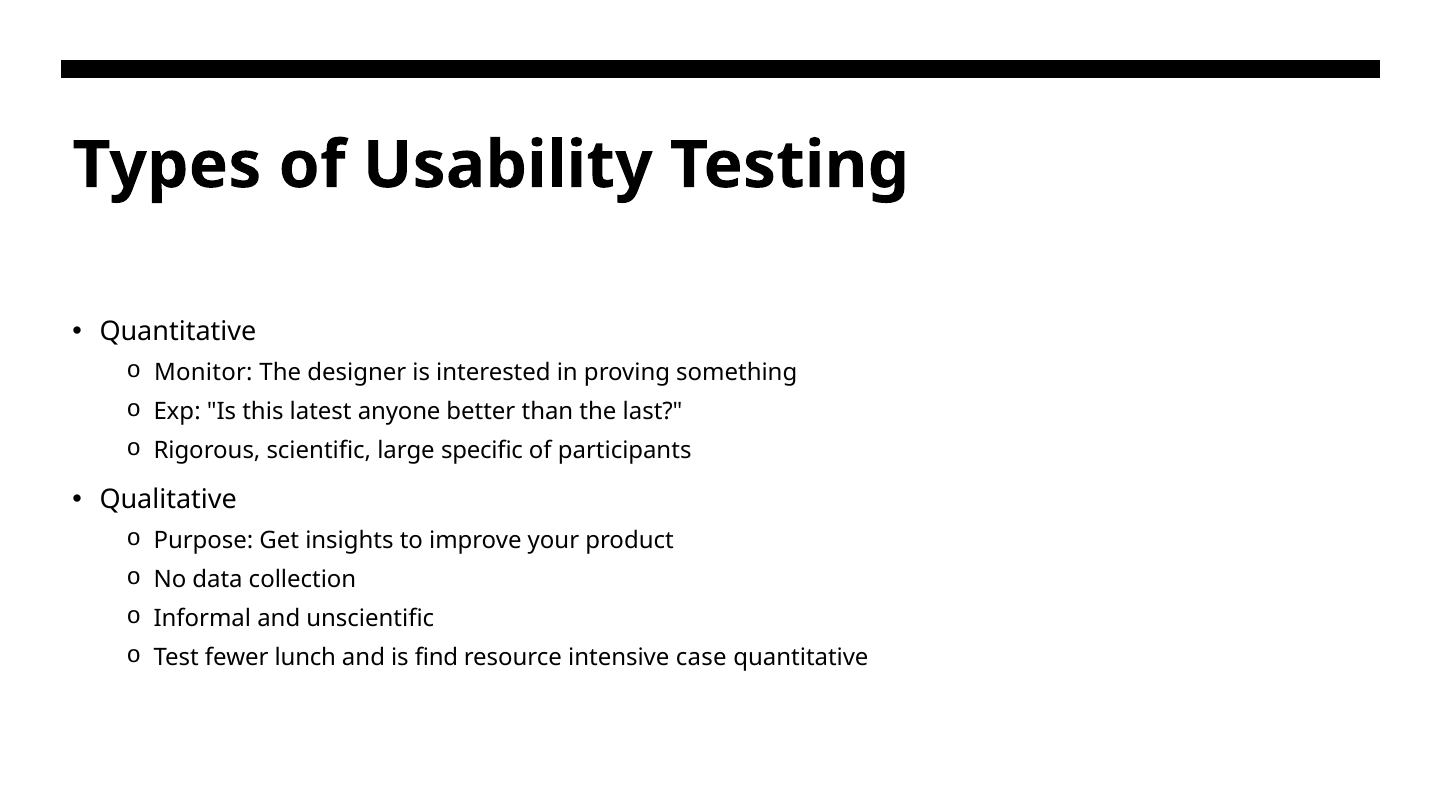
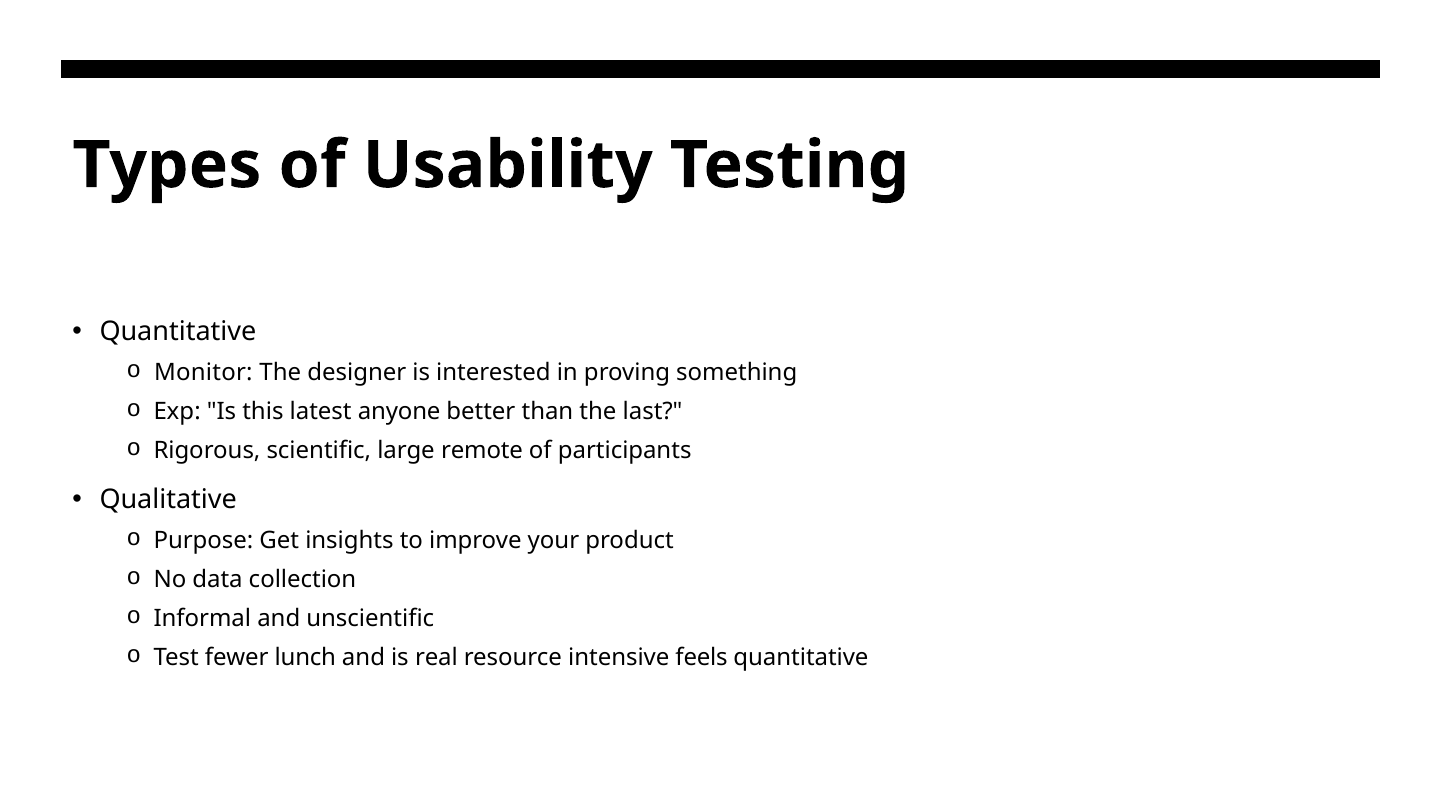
specific: specific -> remote (482, 451)
find: find -> real (436, 658)
case: case -> feels (702, 658)
